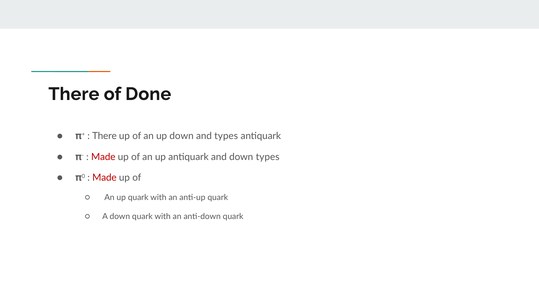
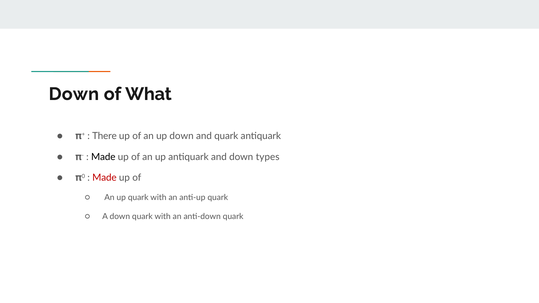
There: There -> Down (74, 94)
Done: Done -> What (148, 94)
and types: types -> quark (226, 136)
Made colour: red -> black (103, 157)
